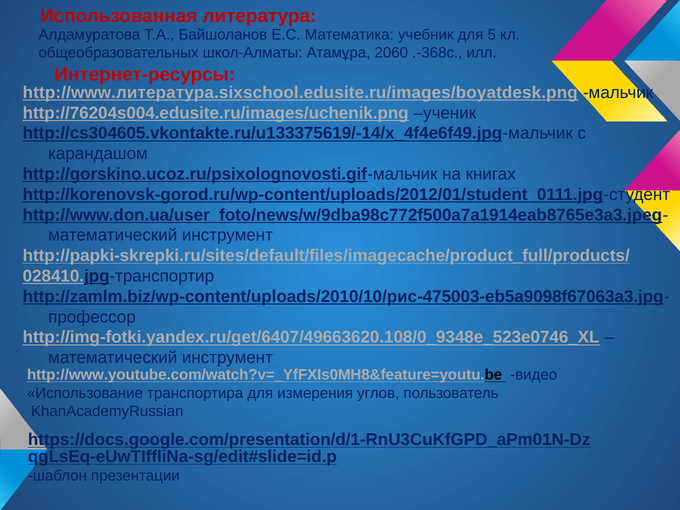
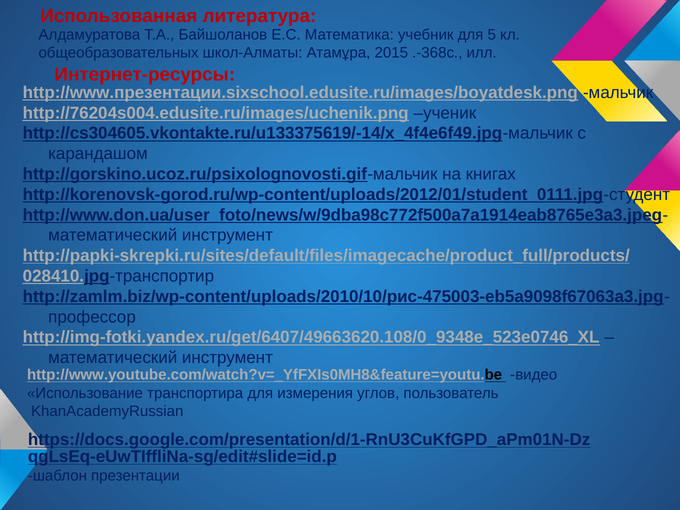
2060: 2060 -> 2015 (391, 53)
http://www.литература.sixschool.edusite.ru/images/boyatdesk.png: http://www.литература.sixschool.edusite.ru/images/boyatdesk.png -> http://www.презентации.sixschool.edusite.ru/images/boyatdesk.png (300, 93)
